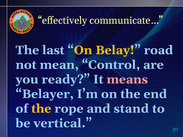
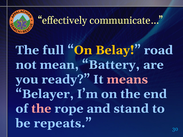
last: last -> full (53, 50)
Control: Control -> Battery (111, 65)
the colour: yellow -> pink (41, 109)
vertical: vertical -> repeats (63, 123)
